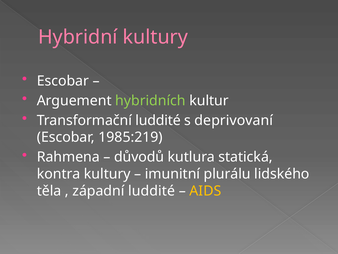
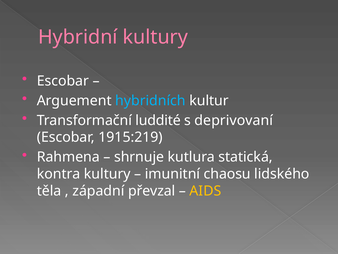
hybridních colour: light green -> light blue (150, 100)
1985:219: 1985:219 -> 1915:219 (131, 137)
důvodů: důvodů -> shrnuje (139, 157)
plurálu: plurálu -> chaosu (227, 174)
západní luddité: luddité -> převzal (152, 191)
